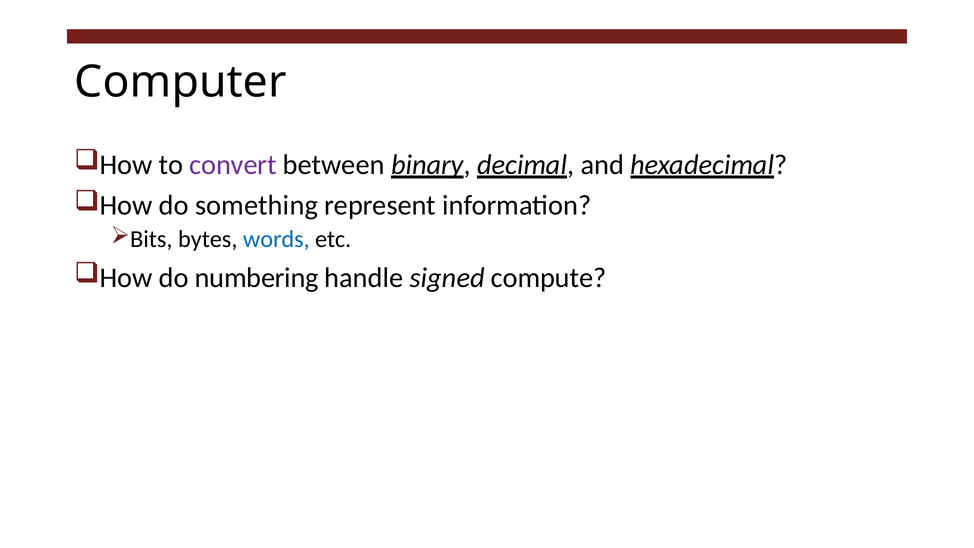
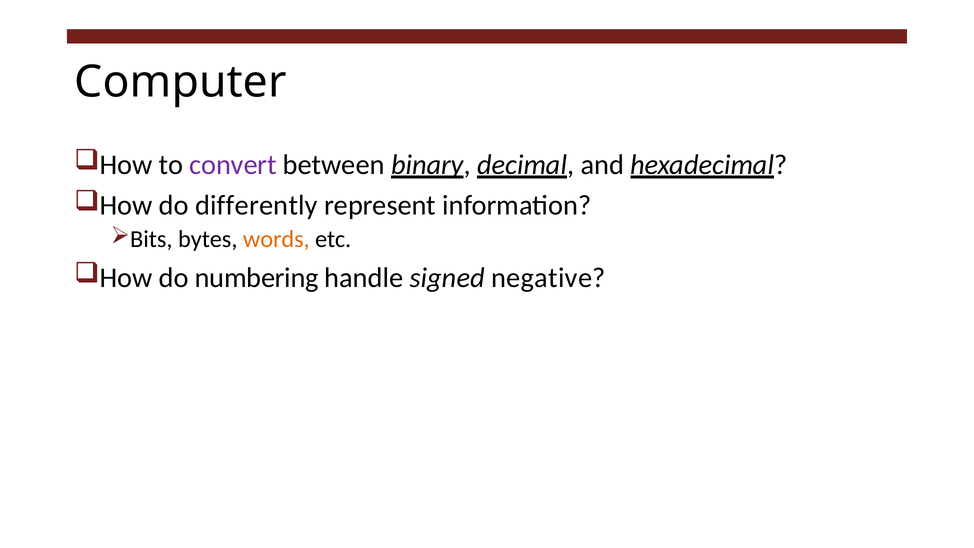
something: something -> differently (256, 206)
words colour: blue -> orange (276, 239)
compute: compute -> negative (548, 278)
